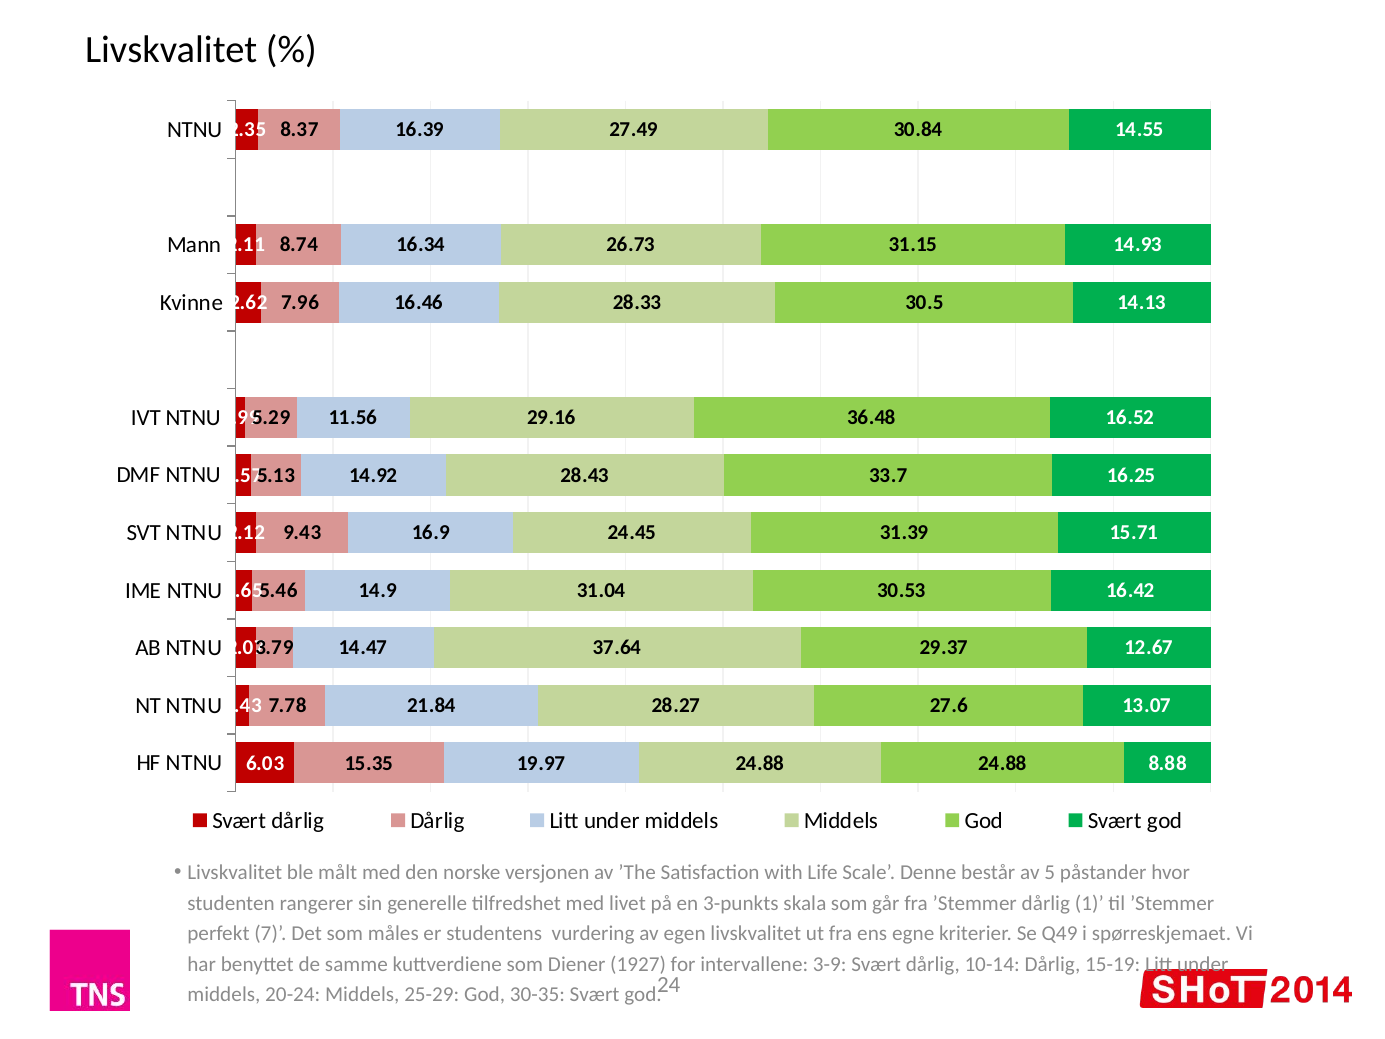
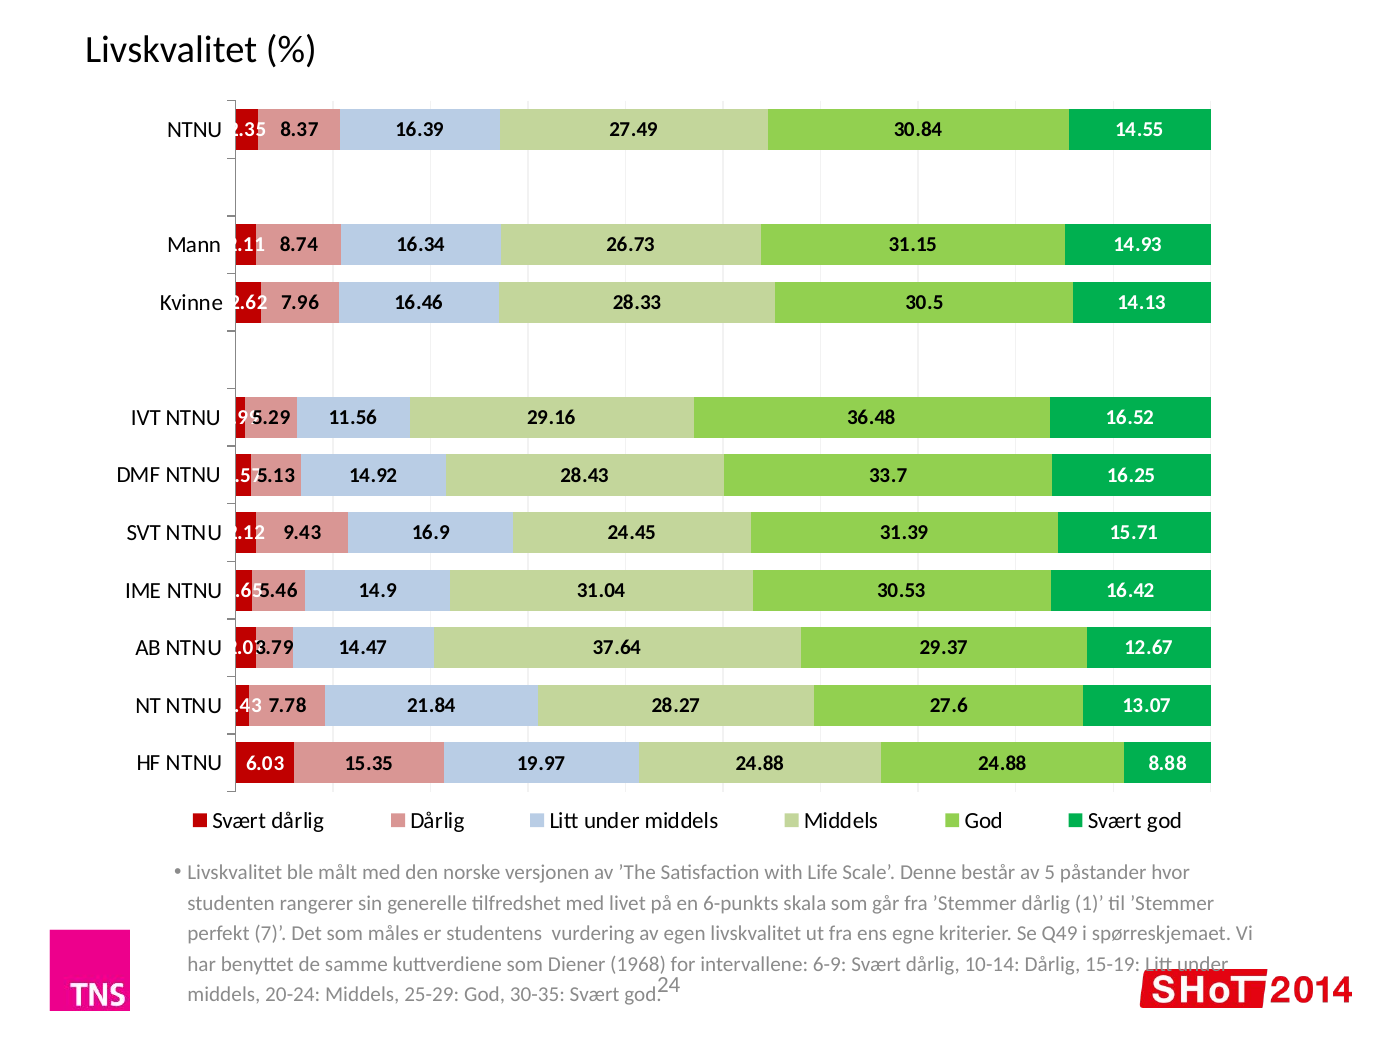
3-punkts: 3-punkts -> 6-punkts (741, 903)
1927: 1927 -> 1968 (638, 964)
3-9: 3-9 -> 6-9 (830, 964)
